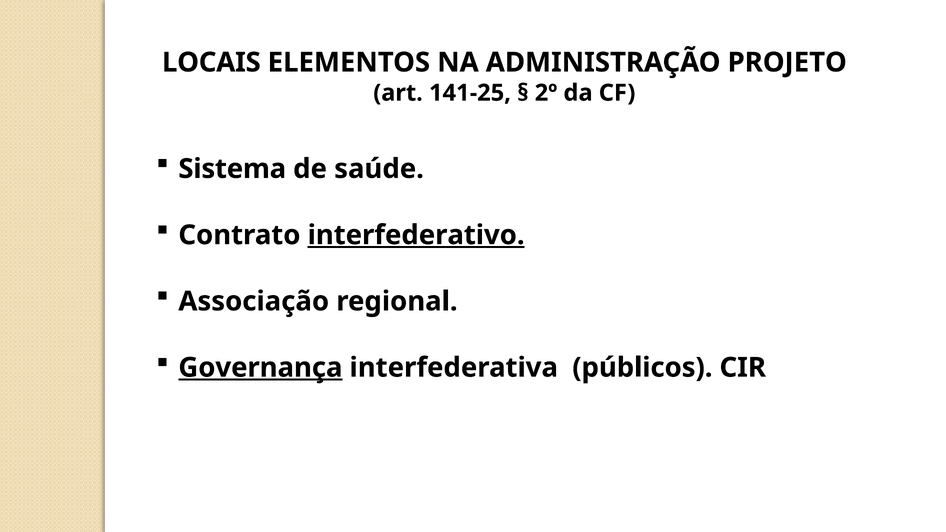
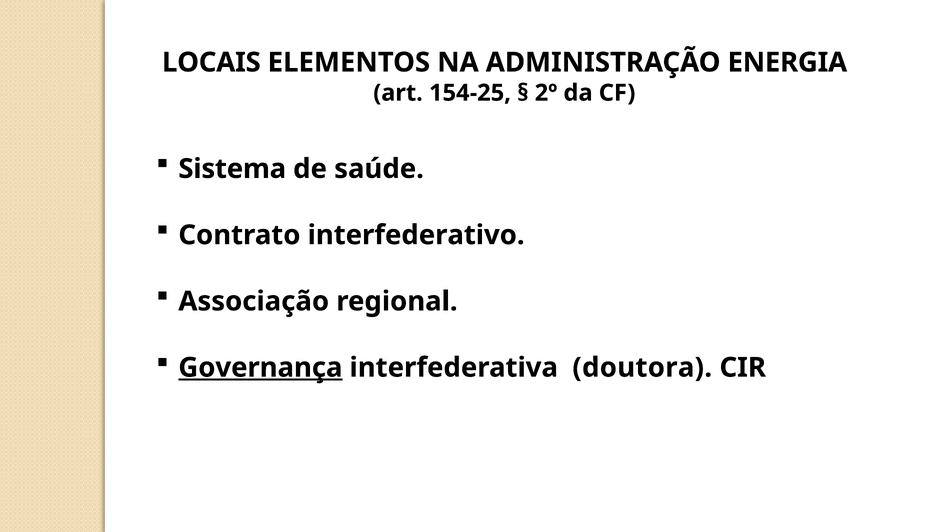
PROJETO: PROJETO -> ENERGIA (787, 62)
141-25: 141-25 -> 154-25 (470, 93)
interfederativo underline: present -> none (416, 235)
públicos: públicos -> doutora (642, 368)
